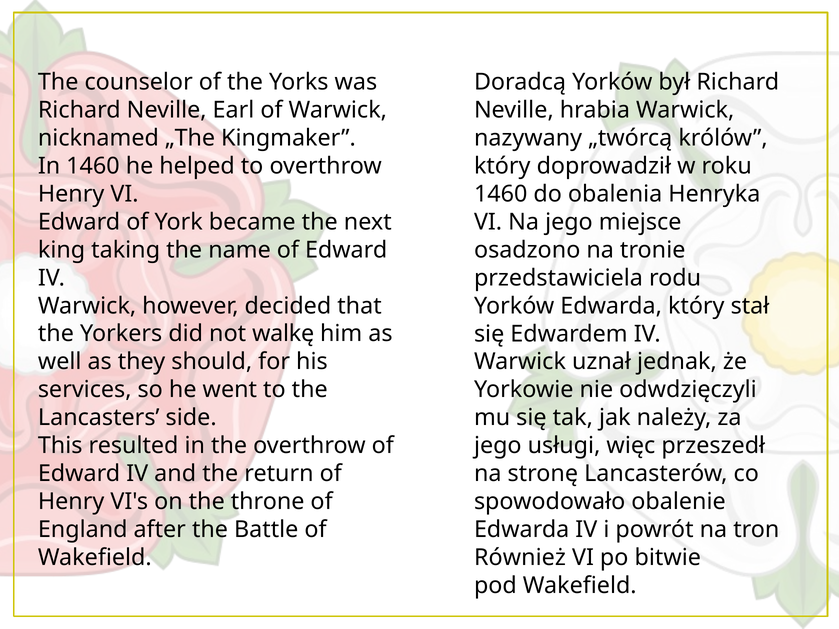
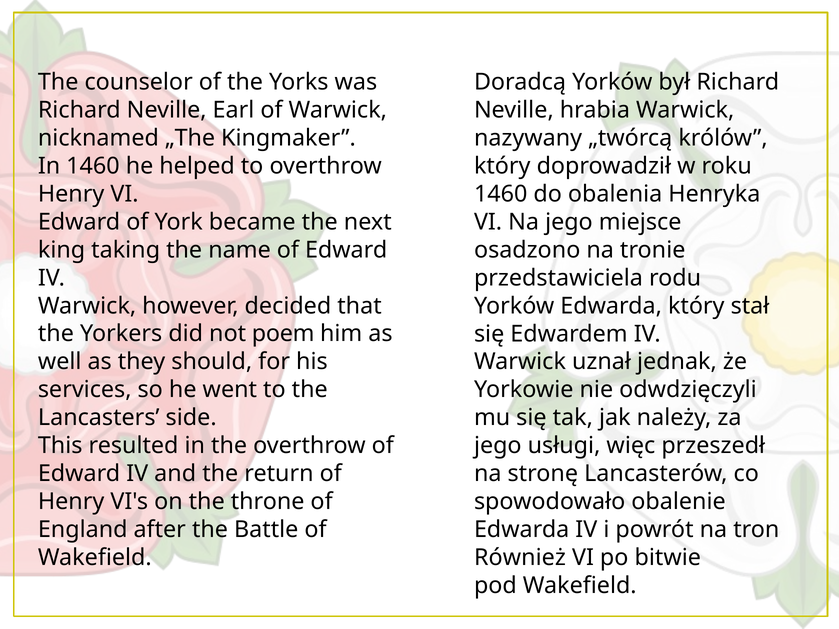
walkę: walkę -> poem (283, 334)
